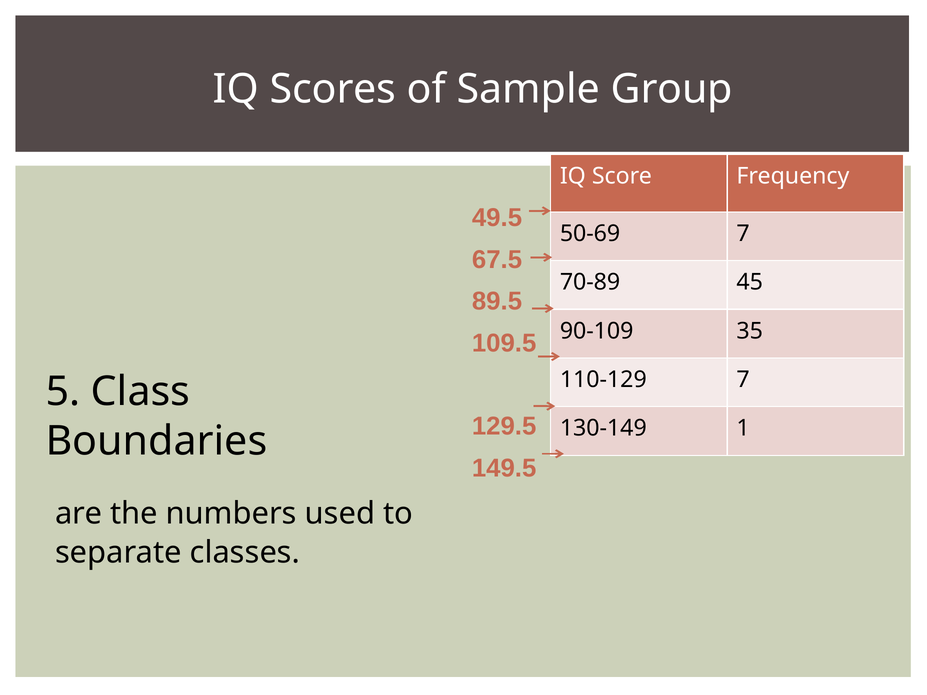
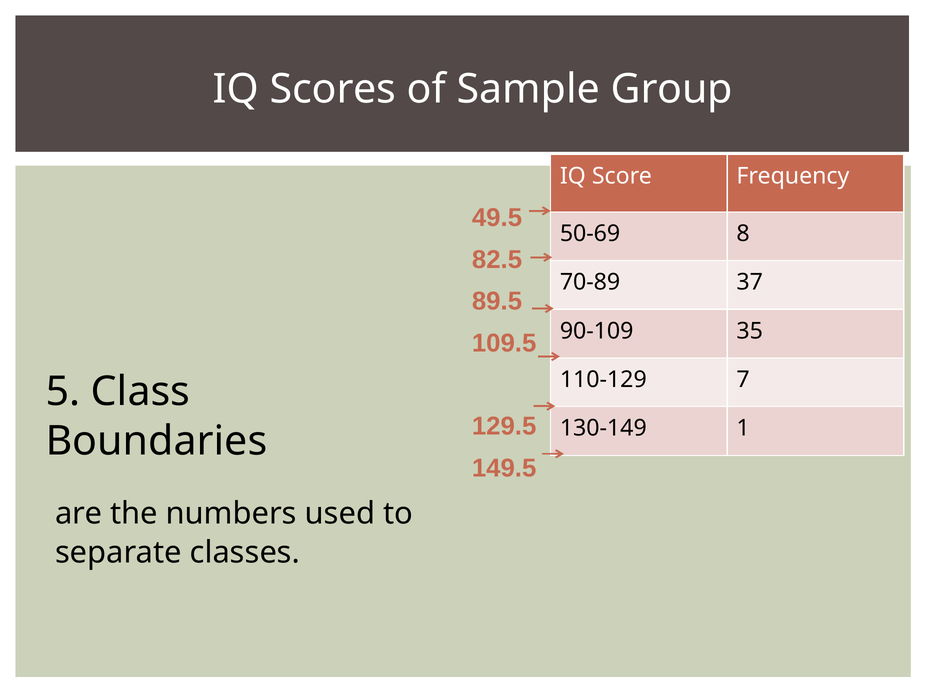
50-69 7: 7 -> 8 (743, 234)
67.5: 67.5 -> 82.5 (497, 260)
45: 45 -> 37 (750, 282)
